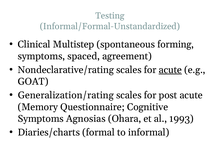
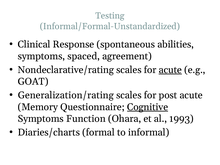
Multistep: Multistep -> Response (73, 44)
forming: forming -> abilities (176, 44)
Cognitive underline: none -> present (148, 107)
Agnosias: Agnosias -> Function (86, 119)
